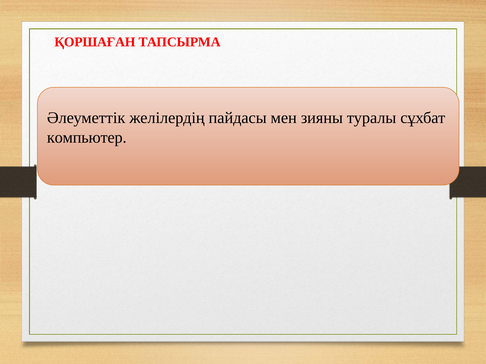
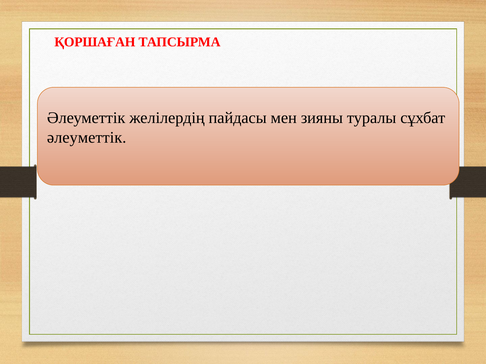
компьютер: компьютер -> әлеуметтік (87, 138)
